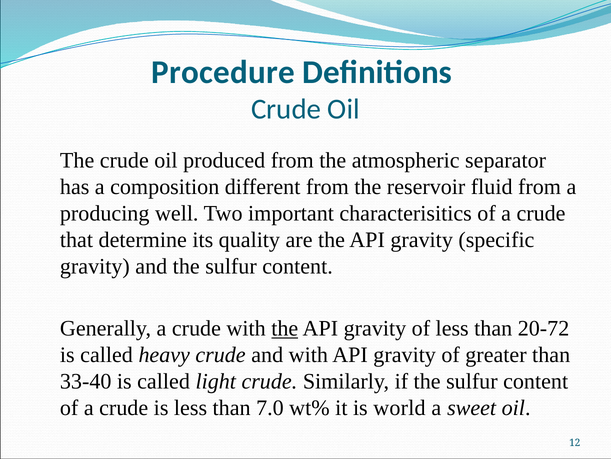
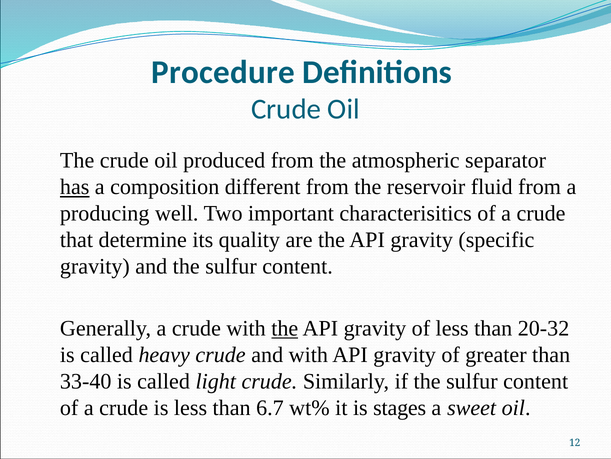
has underline: none -> present (75, 187)
20-72: 20-72 -> 20-32 (544, 328)
7.0: 7.0 -> 6.7 (270, 407)
world: world -> stages (400, 407)
